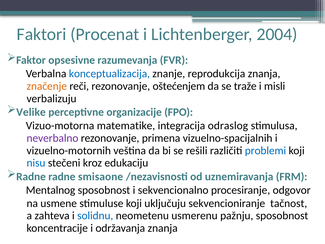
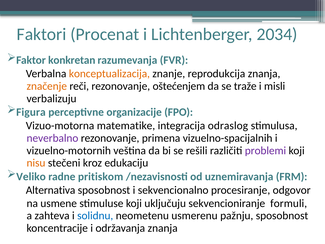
2004: 2004 -> 2034 (277, 34)
opsesivne: opsesivne -> konkretan (72, 60)
konceptualizacija colour: blue -> orange (109, 74)
Velike: Velike -> Figura (31, 112)
problemi colour: blue -> purple (265, 150)
nisu colour: blue -> orange (36, 163)
Radne: Radne -> Veliko (31, 176)
smisaone: smisaone -> pritiskom (101, 176)
Mentalnog: Mentalnog -> Alternativa (51, 190)
tačnost: tačnost -> formuli (289, 203)
